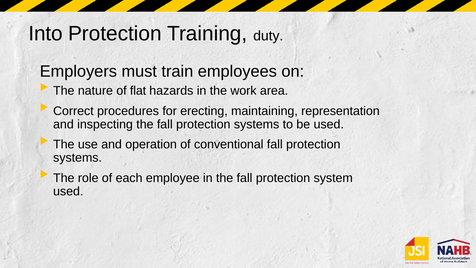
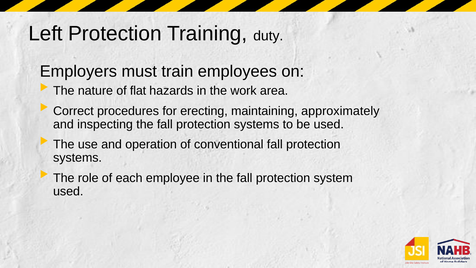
Into: Into -> Left (46, 33)
representation: representation -> approximately (340, 111)
